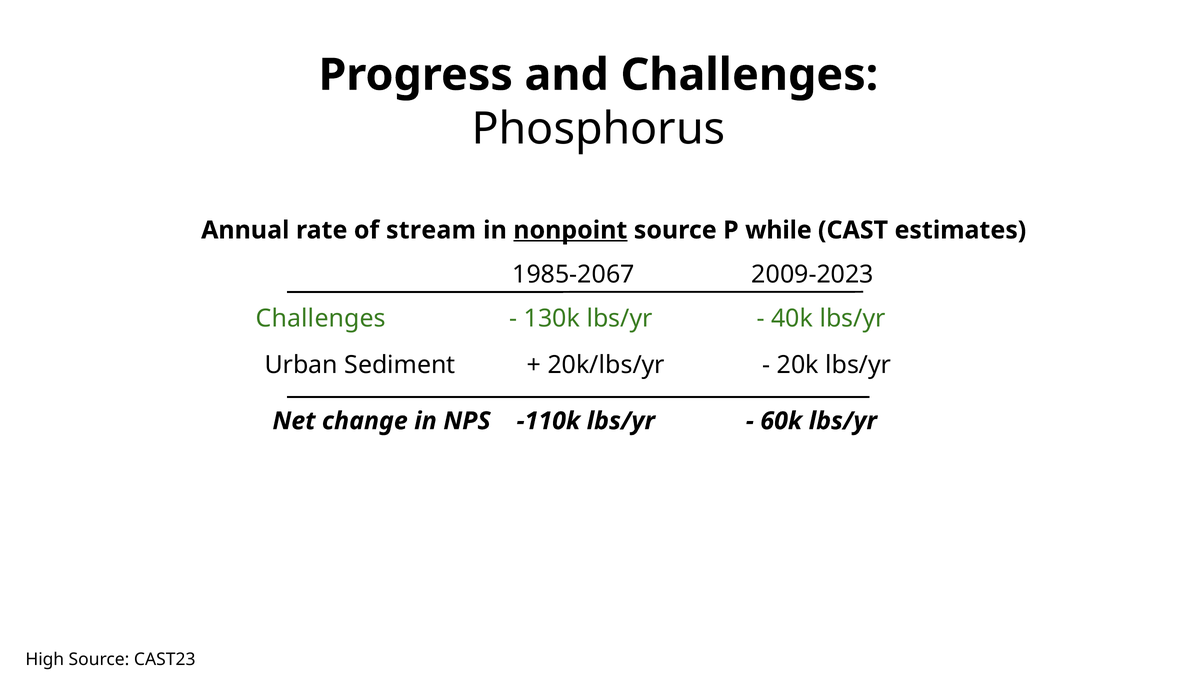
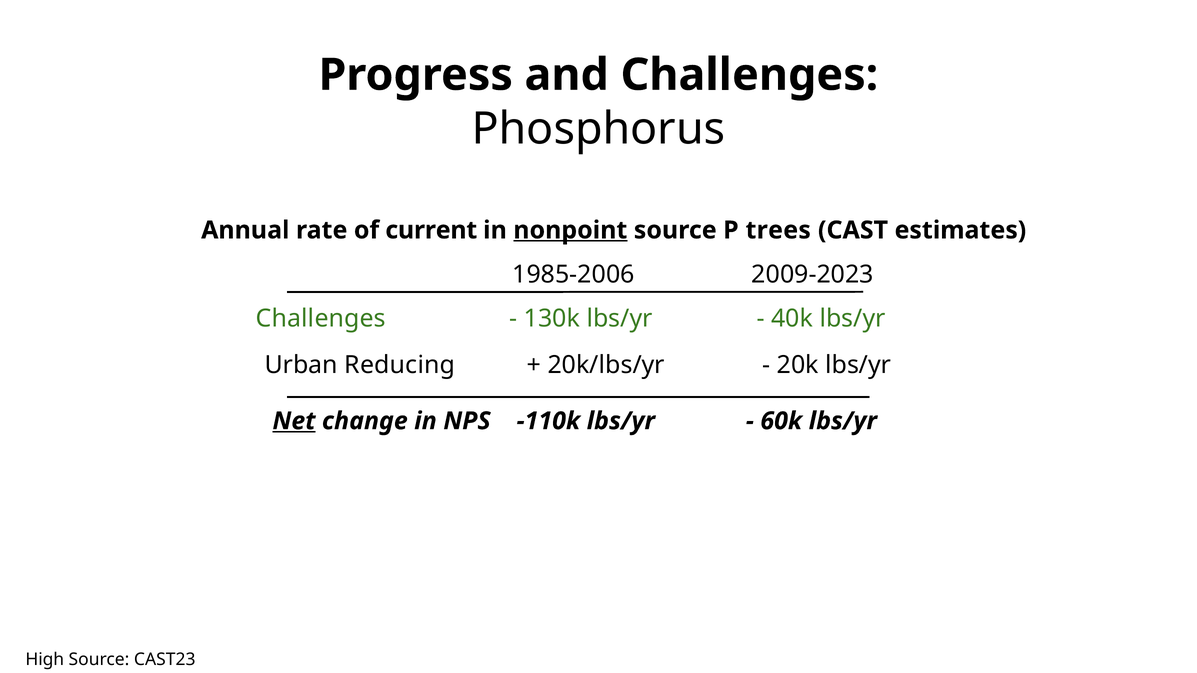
stream: stream -> current (431, 230)
while: while -> trees (778, 230)
1985-2067: 1985-2067 -> 1985-2006 (573, 275)
Sediment: Sediment -> Reducing (400, 365)
Net underline: none -> present (294, 421)
